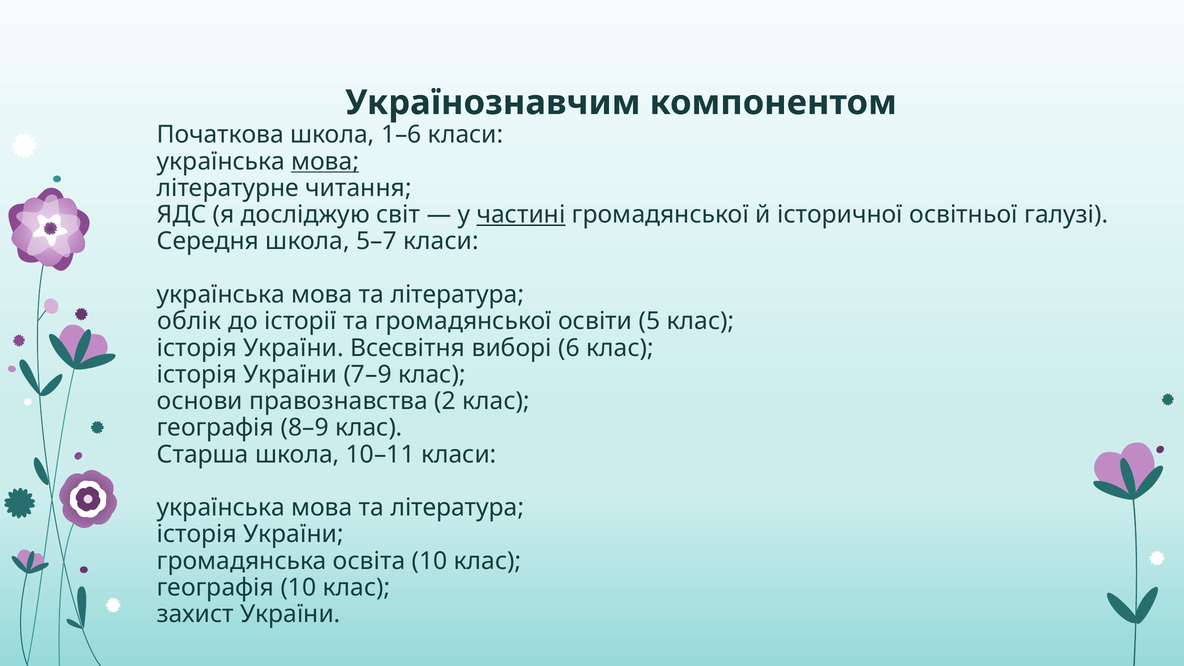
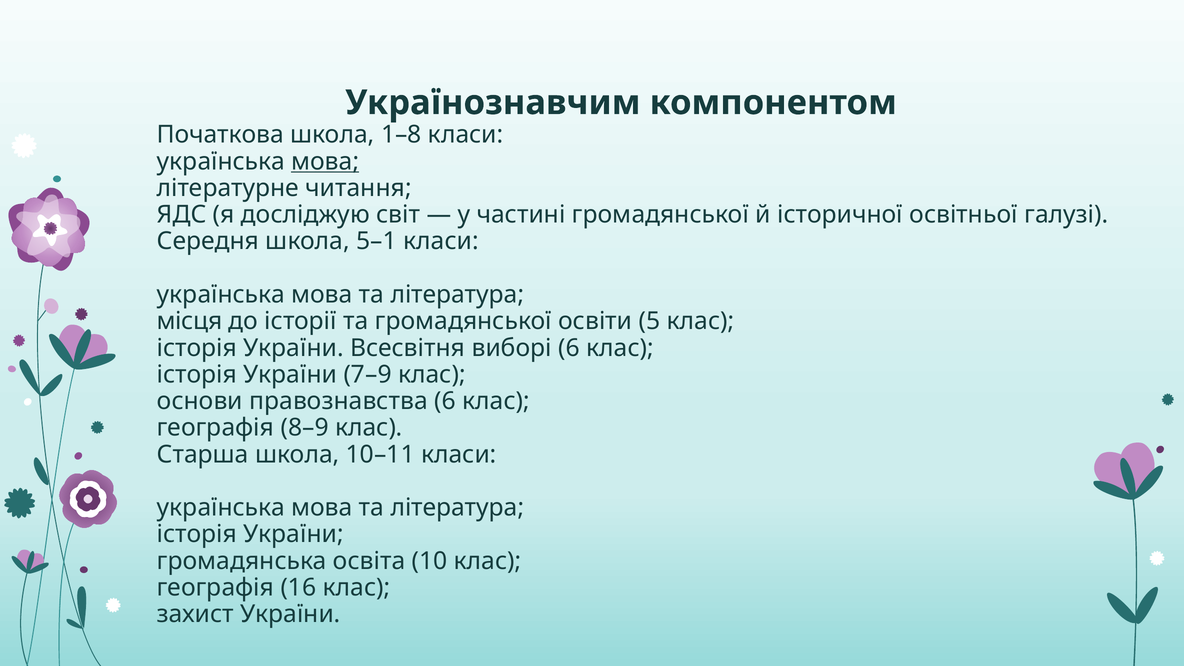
1–6: 1–6 -> 1–8 (401, 135)
частині underline: present -> none (521, 215)
5–7: 5–7 -> 5–1 (376, 241)
облік: облік -> місця (190, 321)
правознавства 2: 2 -> 6 (445, 401)
географія 10: 10 -> 16 (298, 588)
